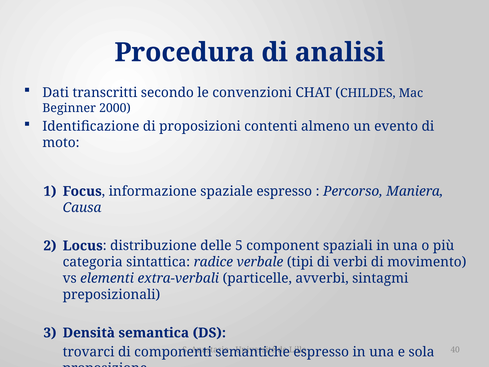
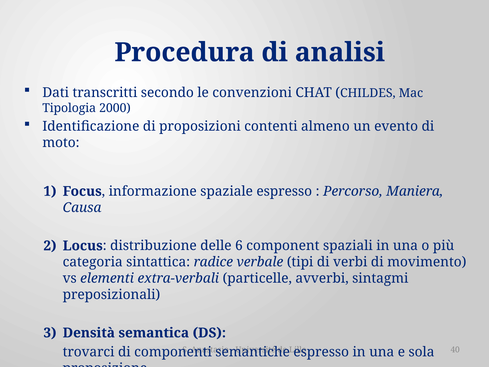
Beginner: Beginner -> Tipologia (69, 108)
5: 5 -> 6 (239, 246)
